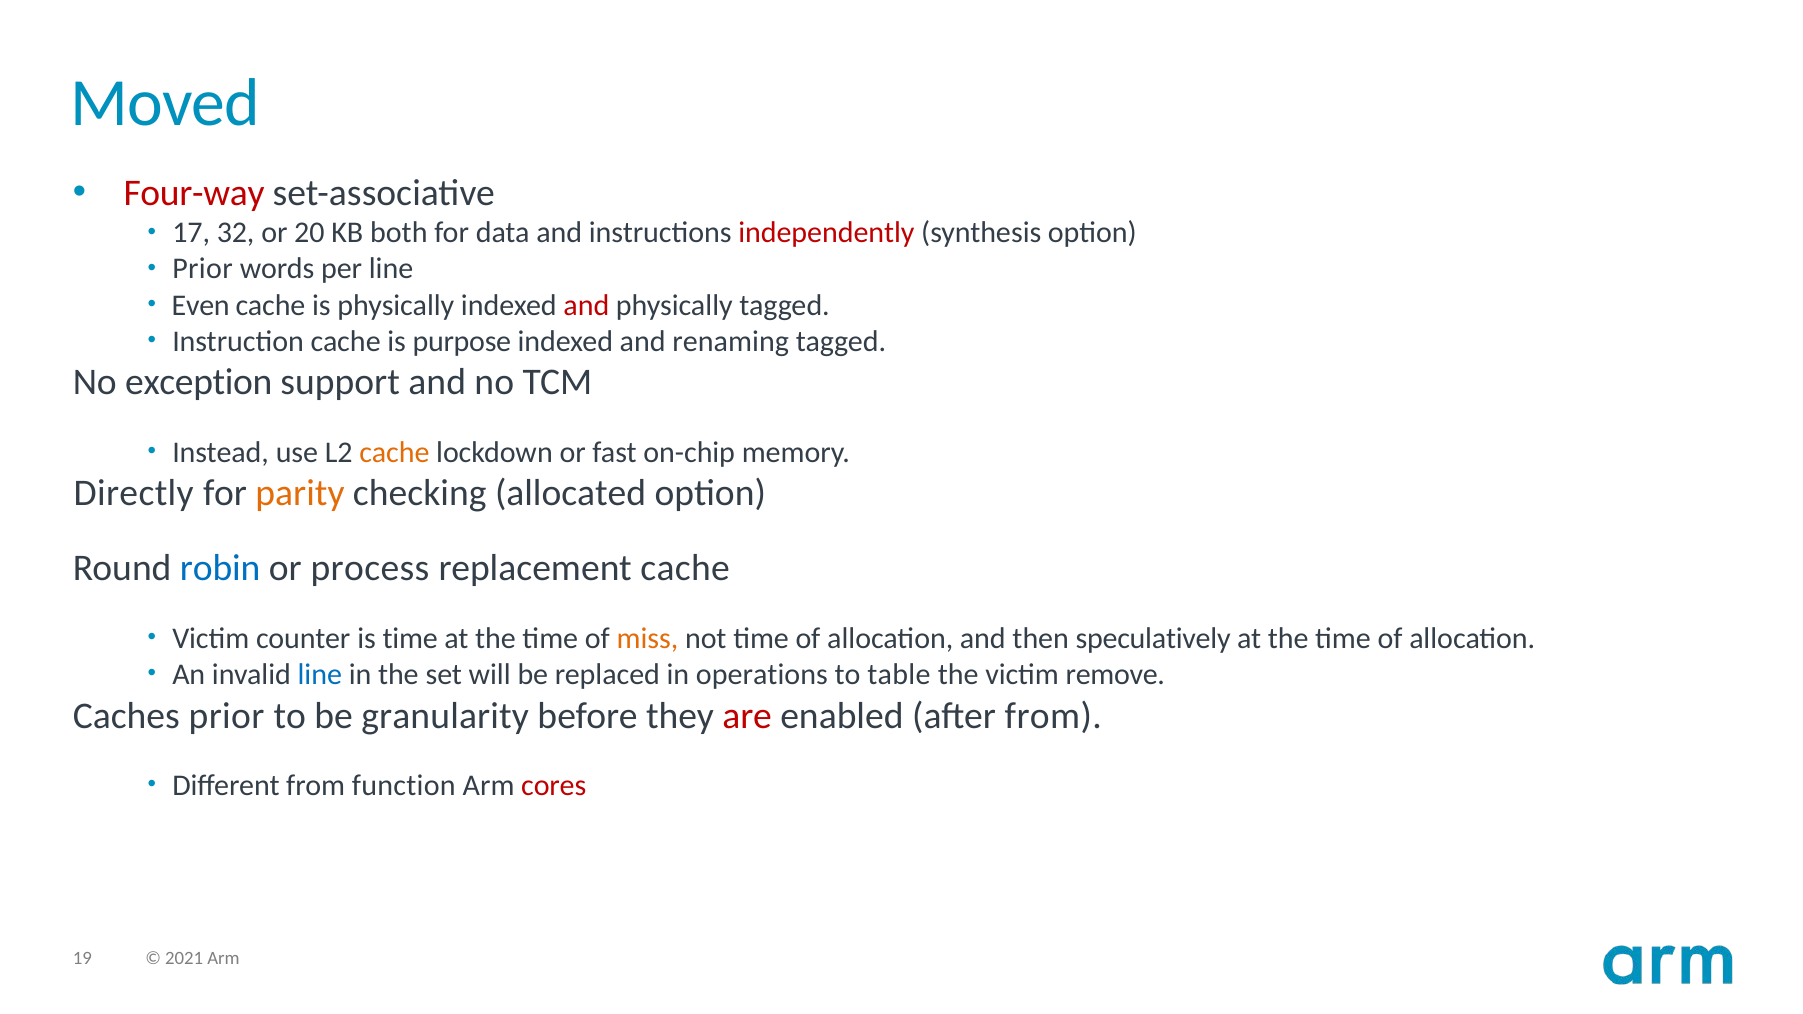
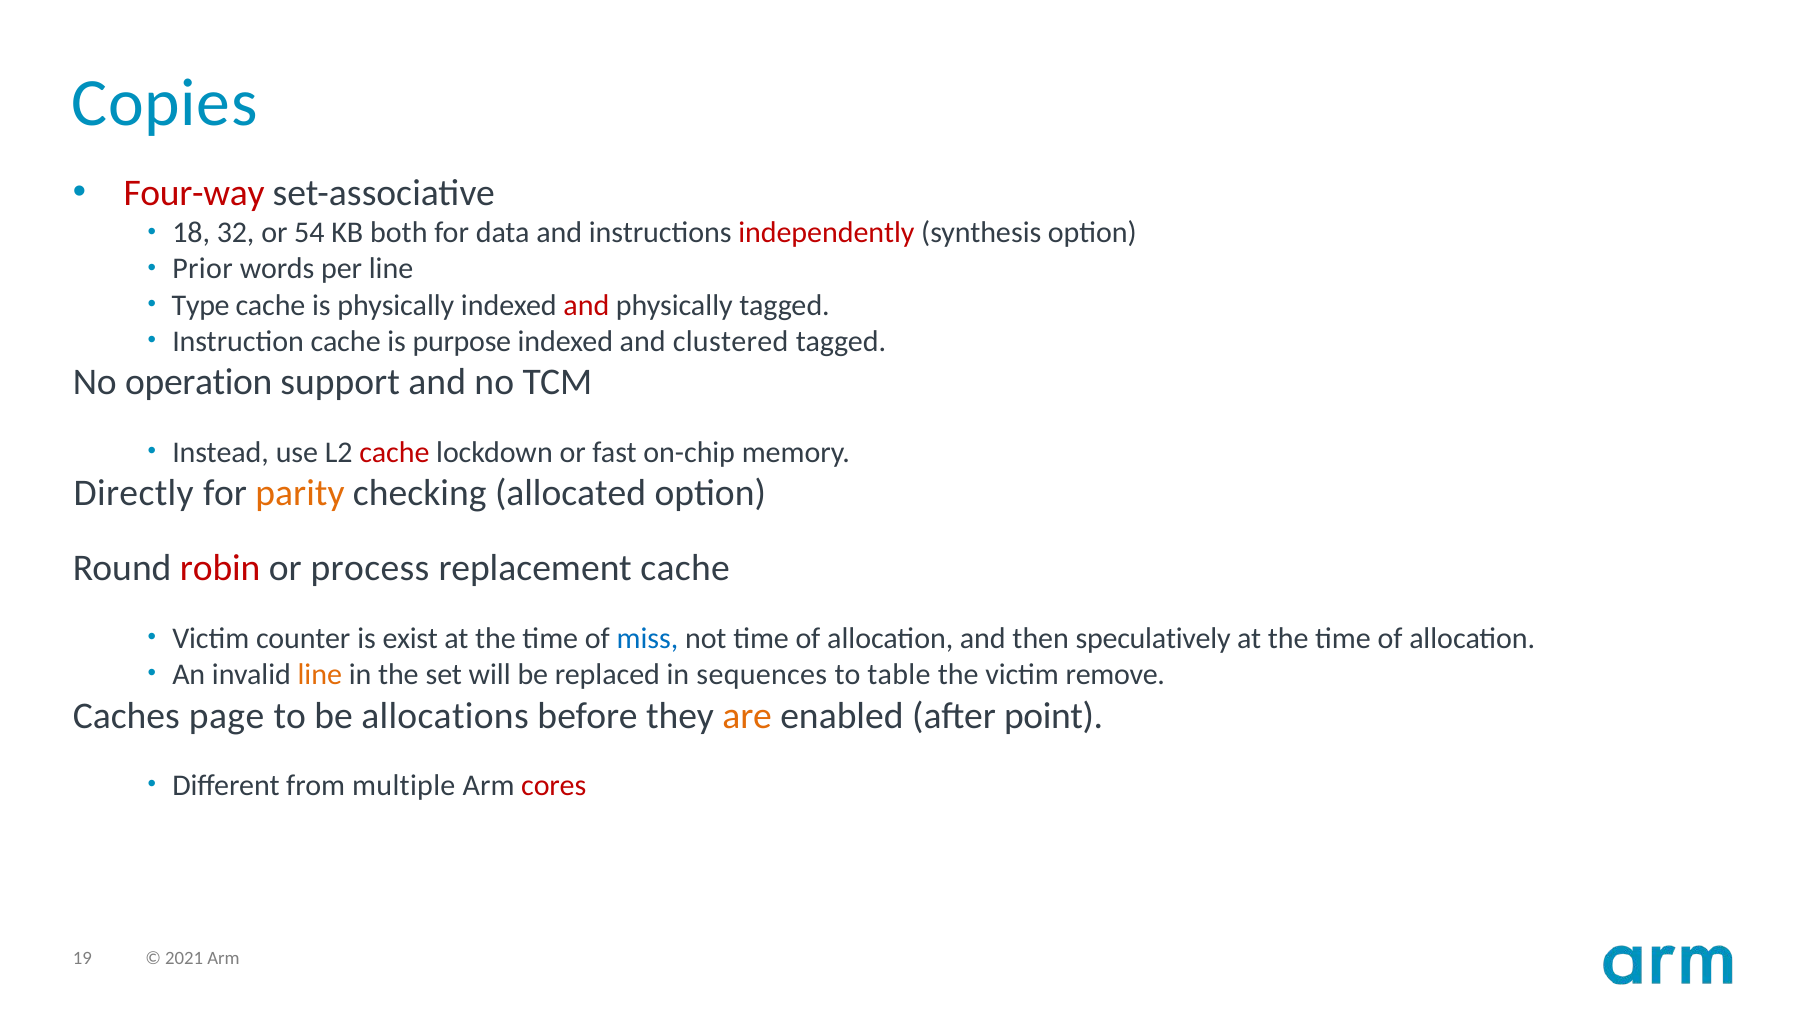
Moved: Moved -> Copies (164, 103)
17: 17 -> 18 (191, 233)
20: 20 -> 54 (309, 233)
Even: Even -> Type (201, 305)
renaming: renaming -> clustered (731, 341)
exception: exception -> operation (199, 382)
cache colour: orange -> red (394, 452)
robin colour: blue -> red (220, 569)
is time: time -> exist (410, 639)
miss colour: orange -> blue (647, 639)
line colour: blue -> orange (320, 675)
operations: operations -> sequences (762, 675)
Caches prior: prior -> page (227, 716)
granularity: granularity -> allocations (445, 716)
are colour: red -> orange (747, 716)
after from: from -> point (1054, 716)
function: function -> multiple (404, 786)
